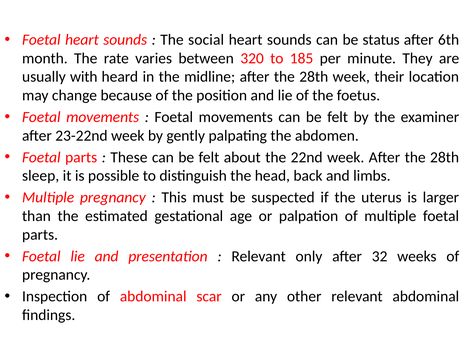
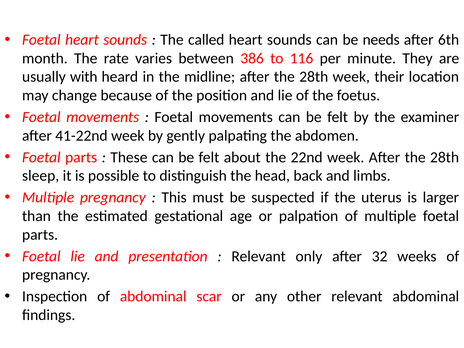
social: social -> called (206, 40)
status: status -> needs (381, 40)
320: 320 -> 386 (252, 58)
185: 185 -> 116 (302, 58)
23-22nd: 23-22nd -> 41-22nd (81, 136)
